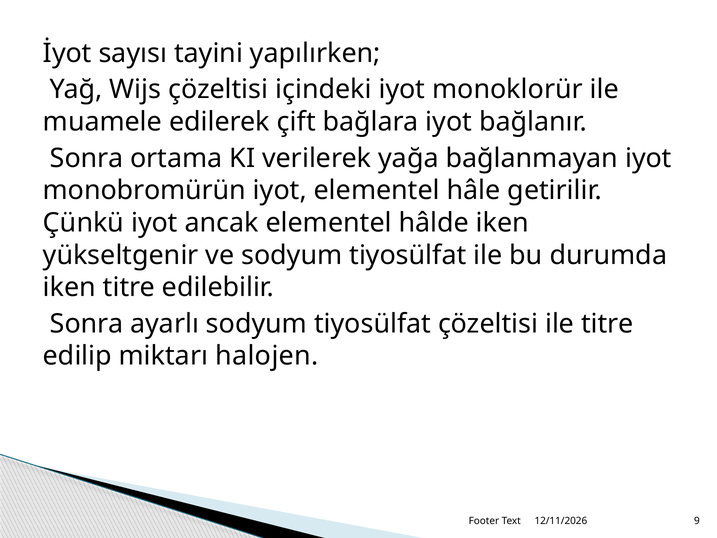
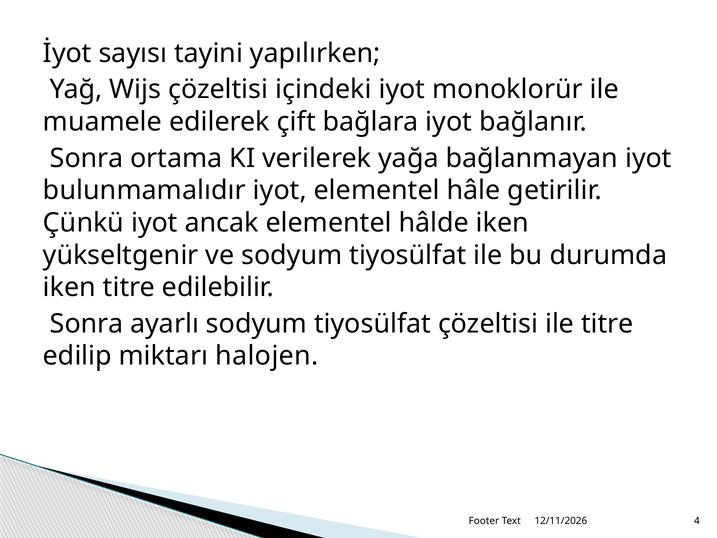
monobromürün: monobromürün -> bulunmamalıdır (144, 190)
9: 9 -> 4 (697, 521)
